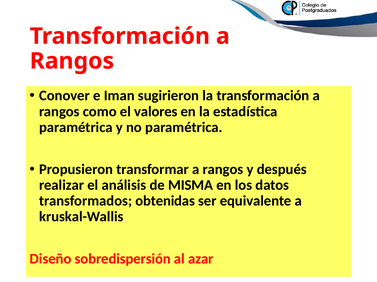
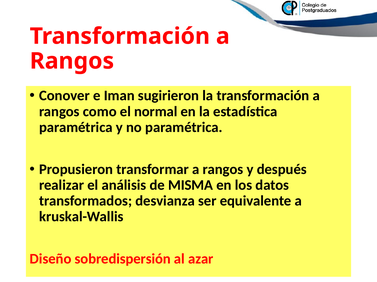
valores: valores -> normal (156, 112)
obtenidas: obtenidas -> desvianza (165, 201)
